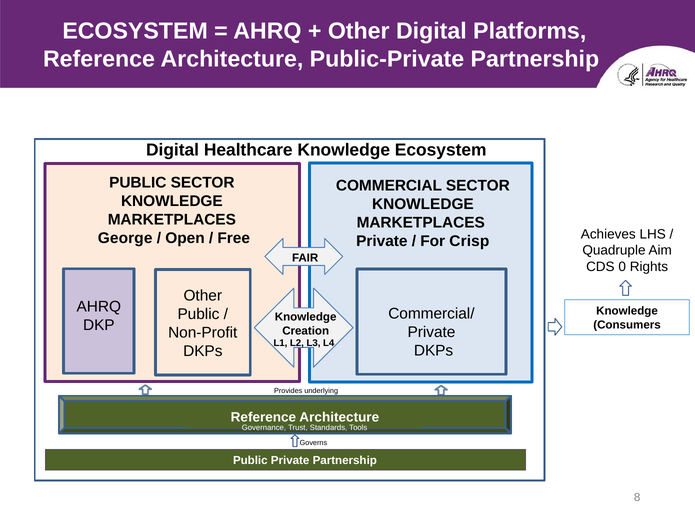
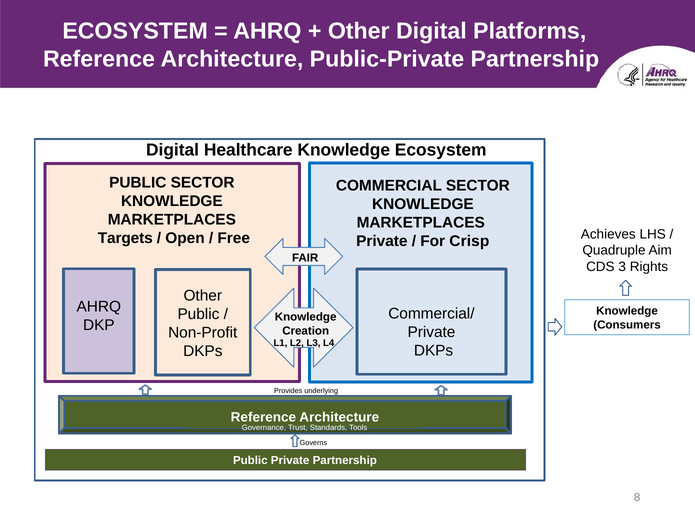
George: George -> Targets (125, 238)
0: 0 -> 3 (622, 267)
